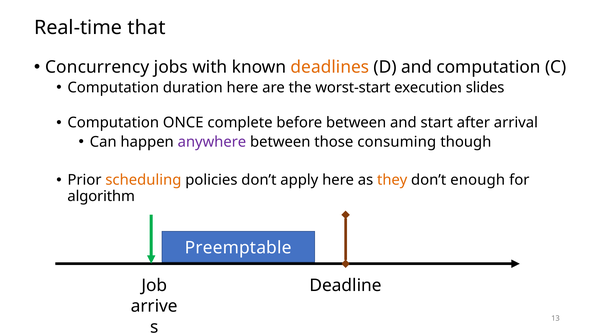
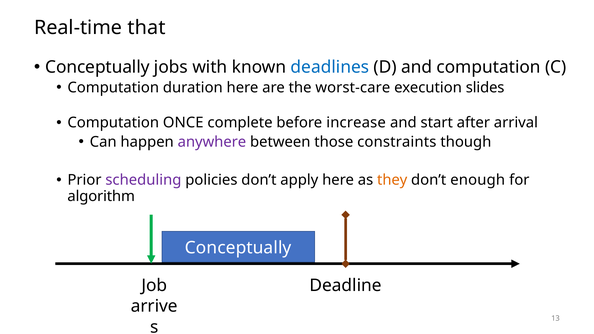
Concurrency: Concurrency -> Conceptually (97, 67)
deadlines colour: orange -> blue (330, 67)
worst-start: worst-start -> worst-care (353, 88)
before between: between -> increase (356, 123)
consuming: consuming -> constraints (397, 142)
scheduling colour: orange -> purple (143, 180)
Preemptable: Preemptable -> Conceptually (238, 248)
